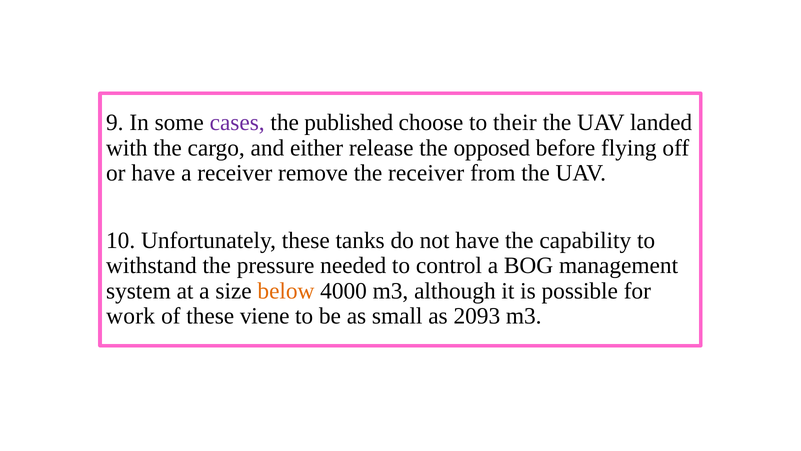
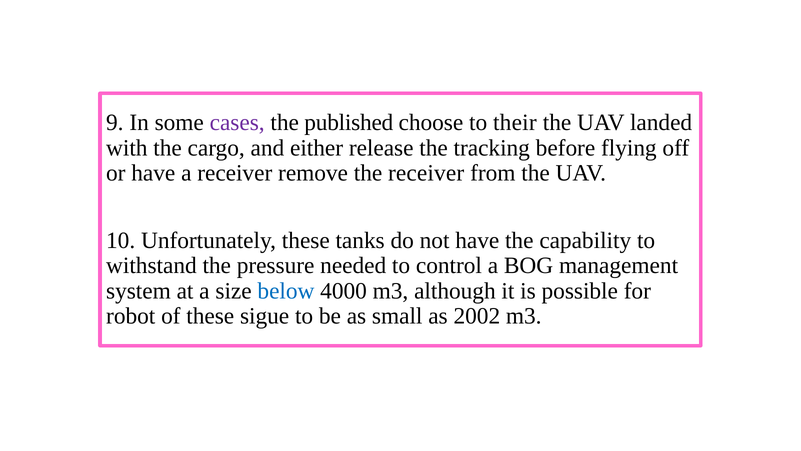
opposed: opposed -> tracking (492, 148)
below colour: orange -> blue (286, 291)
work: work -> robot (131, 316)
viene: viene -> sigue (265, 316)
2093: 2093 -> 2002 (477, 316)
